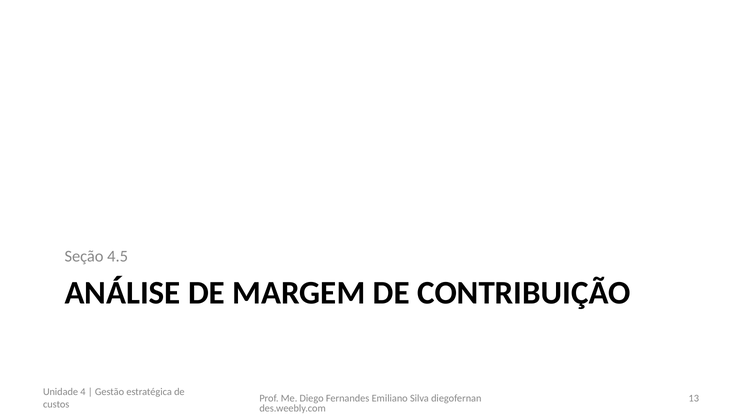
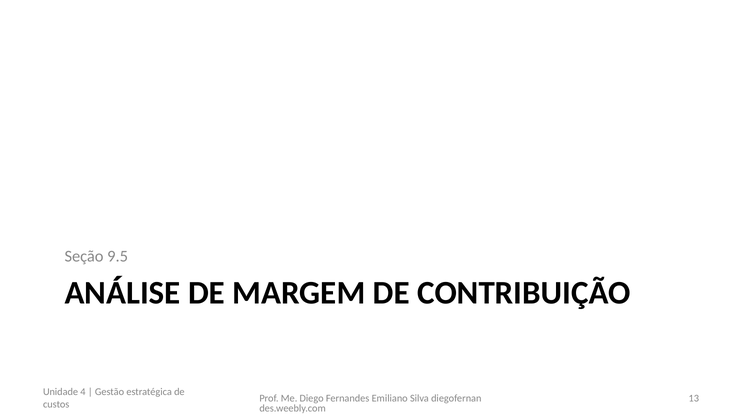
4.5: 4.5 -> 9.5 (118, 256)
